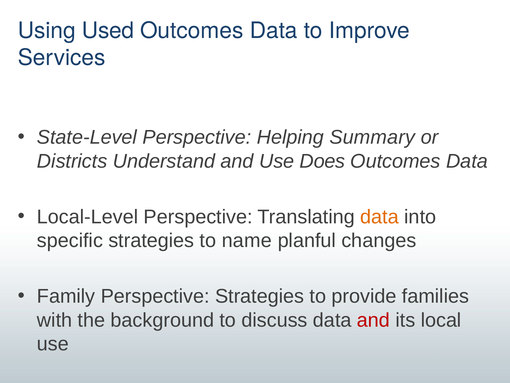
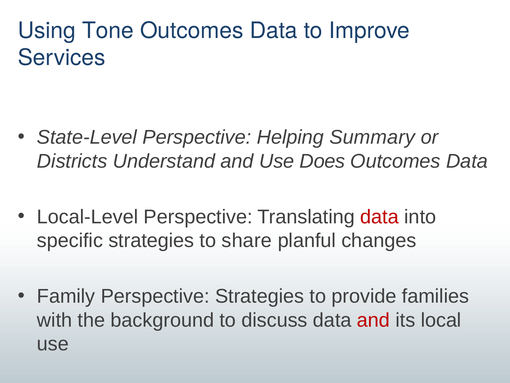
Used: Used -> Tone (108, 30)
data colour: orange -> red (380, 217)
name: name -> share (247, 240)
